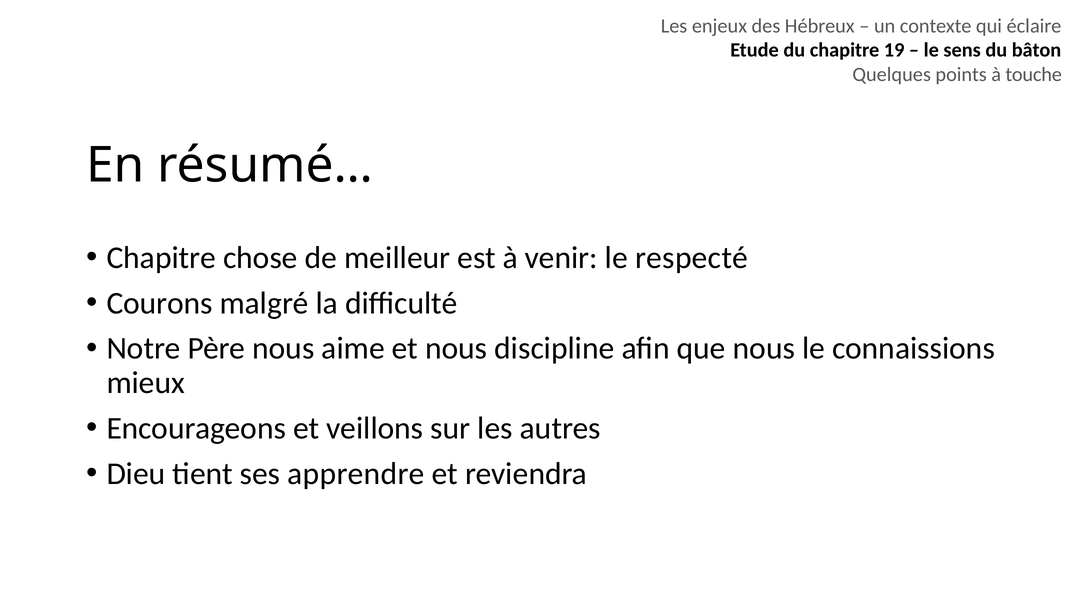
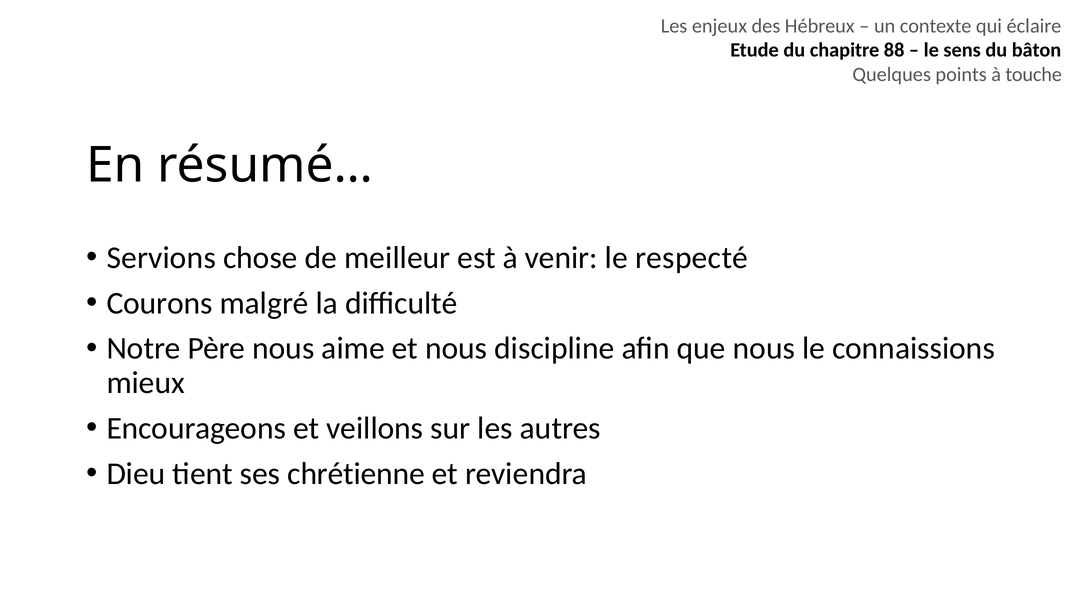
19: 19 -> 88 (894, 50)
Chapitre: Chapitre -> Servions (161, 257)
apprendre: apprendre -> chrétienne (356, 473)
